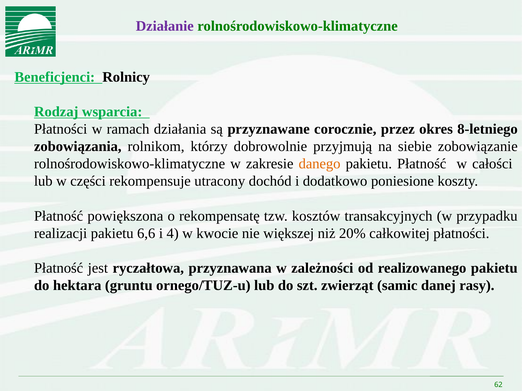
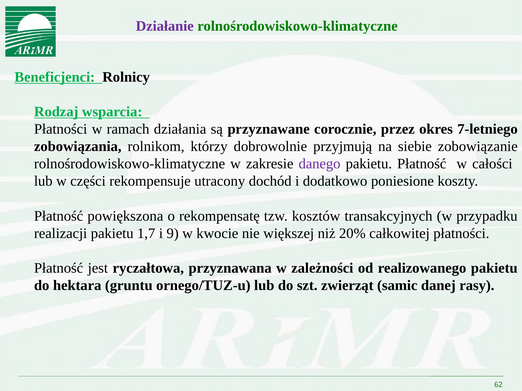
8-letniego: 8-letniego -> 7-letniego (488, 129)
danego colour: orange -> purple (320, 164)
6,6: 6,6 -> 1,7 (146, 234)
4: 4 -> 9 (173, 234)
